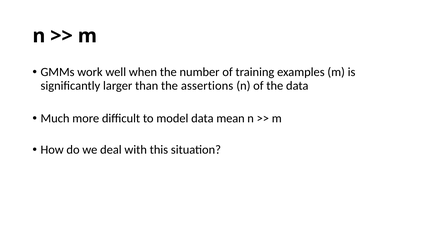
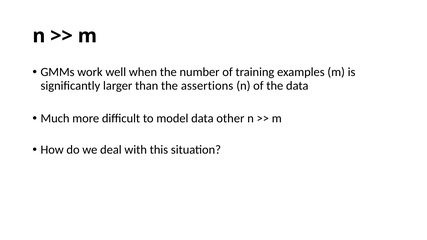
mean: mean -> other (230, 119)
